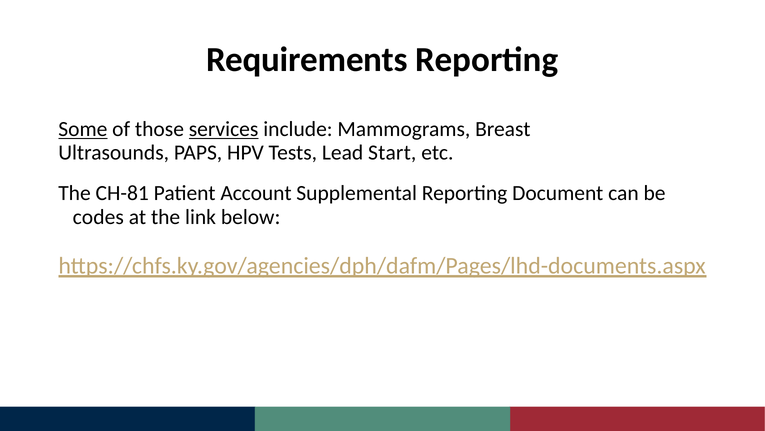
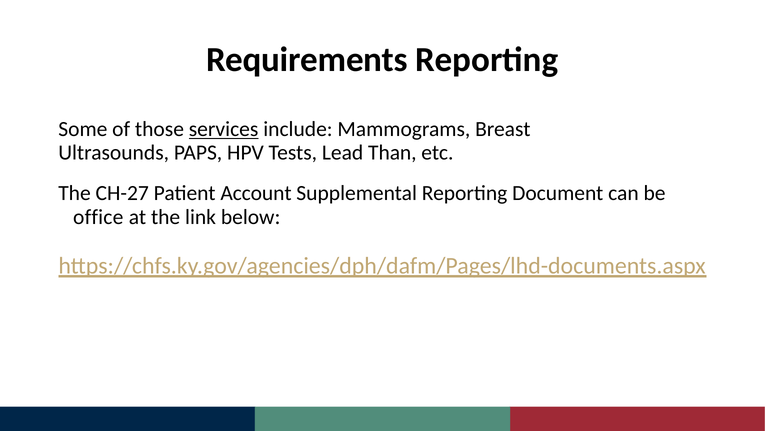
Some underline: present -> none (83, 129)
Start: Start -> Than (392, 152)
CH-81: CH-81 -> CH-27 (122, 193)
codes: codes -> office (98, 217)
